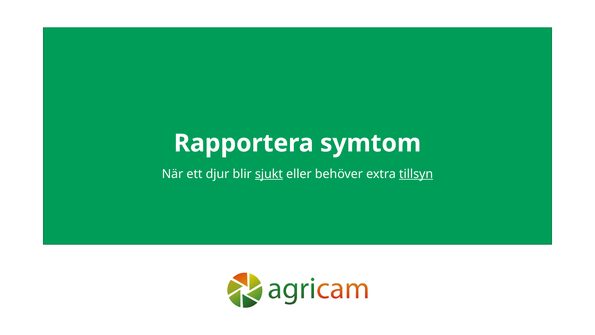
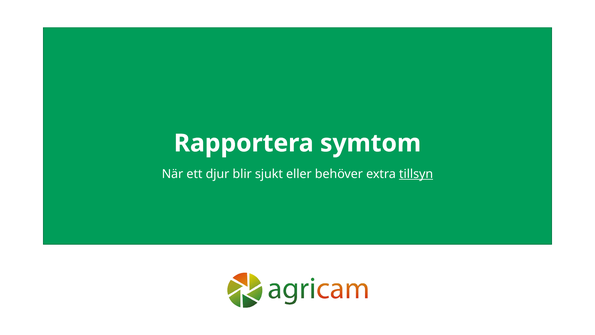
sjukt underline: present -> none (269, 174)
